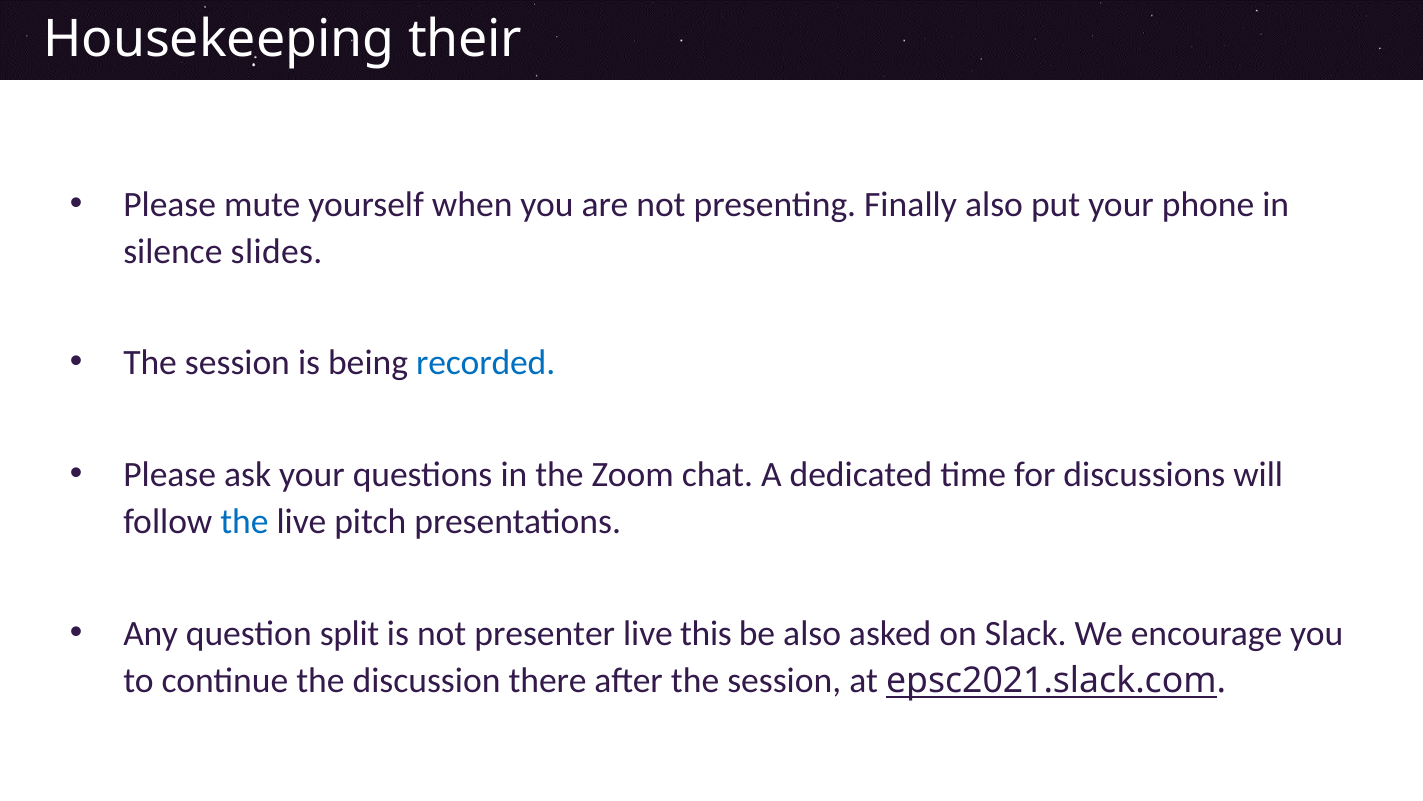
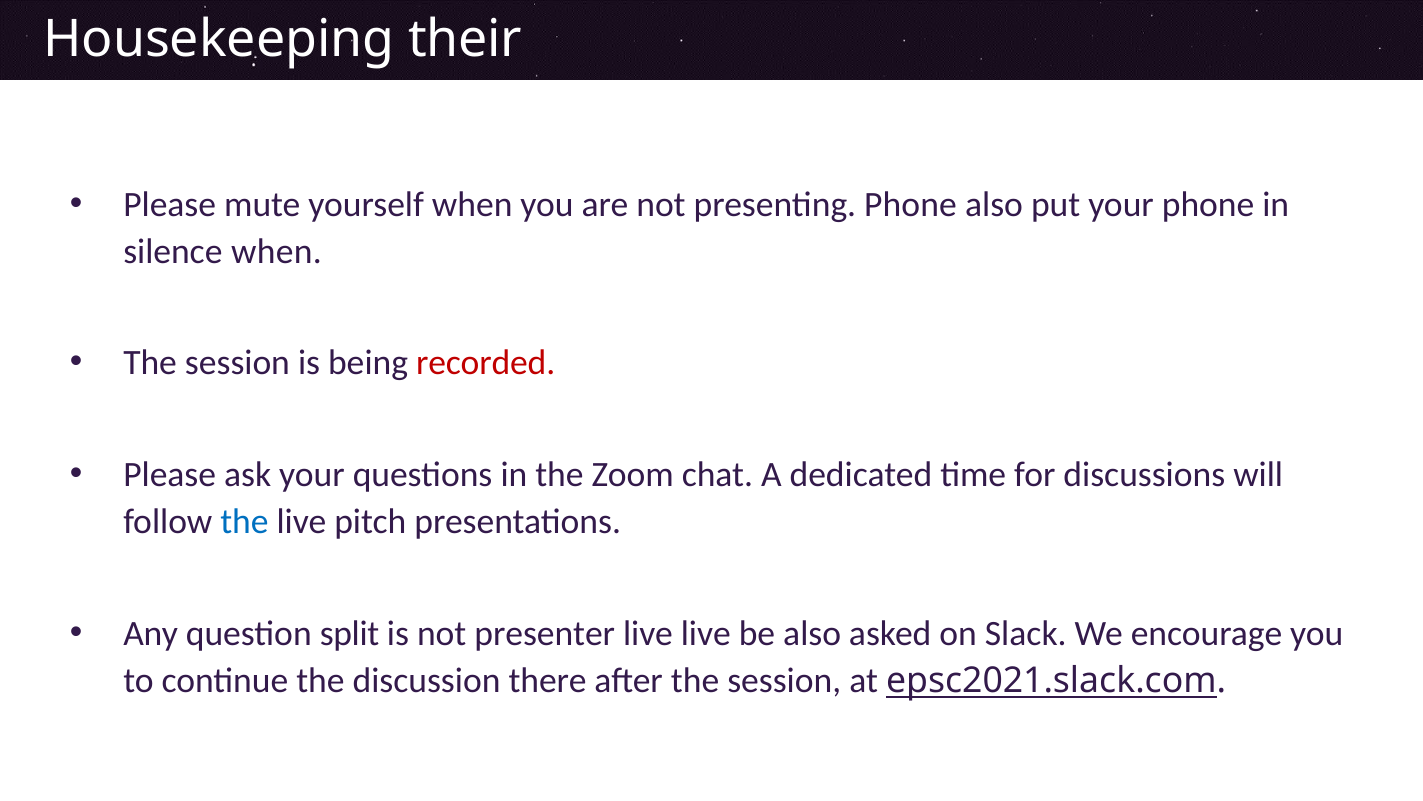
presenting Finally: Finally -> Phone (911, 204)
silence slides: slides -> when (277, 251)
recorded colour: blue -> red (486, 363)
live this: this -> live (706, 633)
